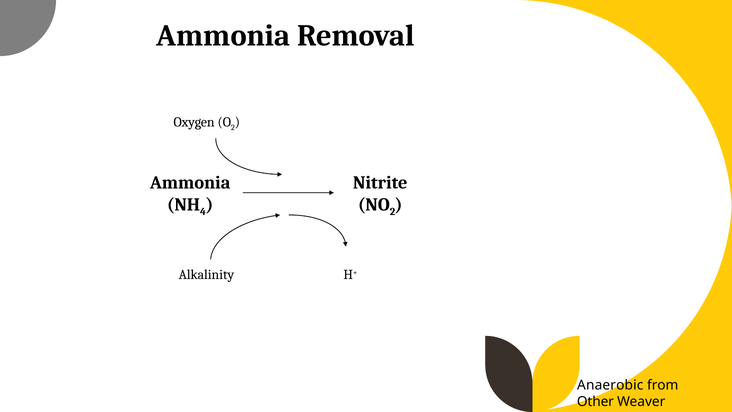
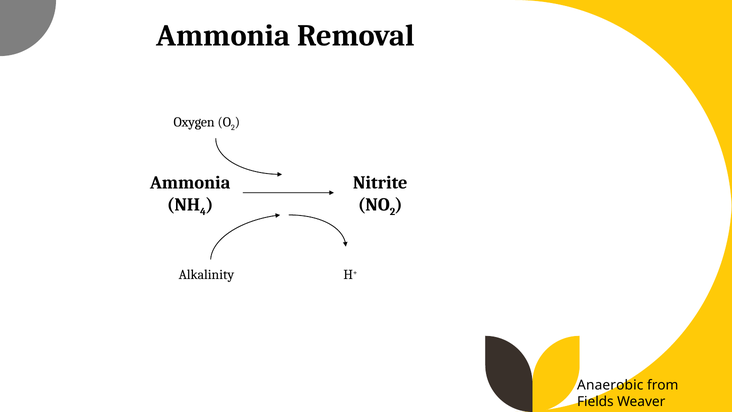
Other: Other -> Fields (595, 402)
